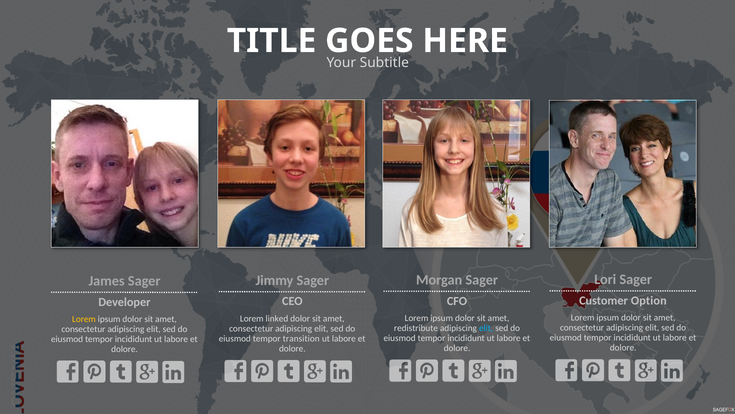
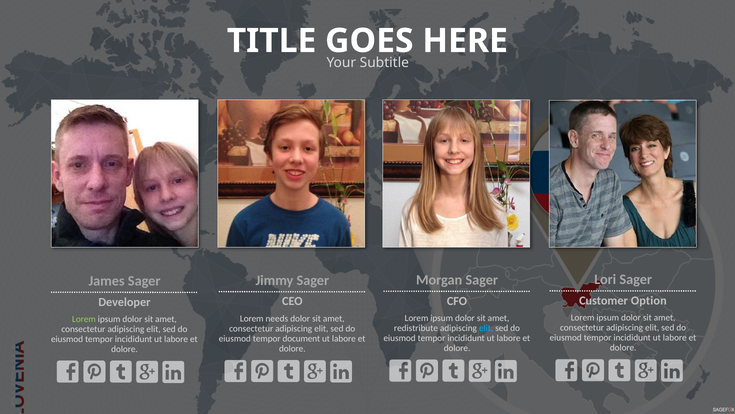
linked: linked -> needs (277, 318)
Lorem colour: yellow -> light green (84, 319)
transition: transition -> document (301, 338)
